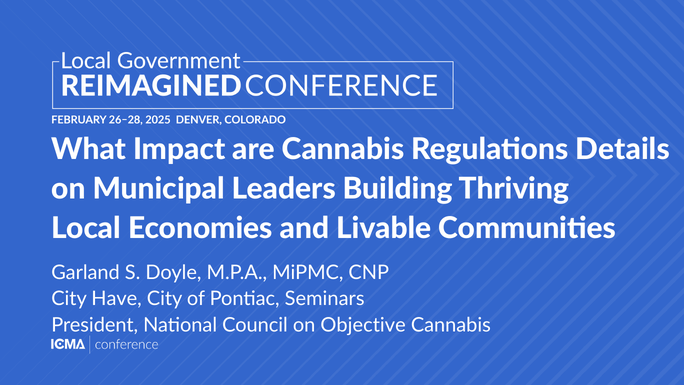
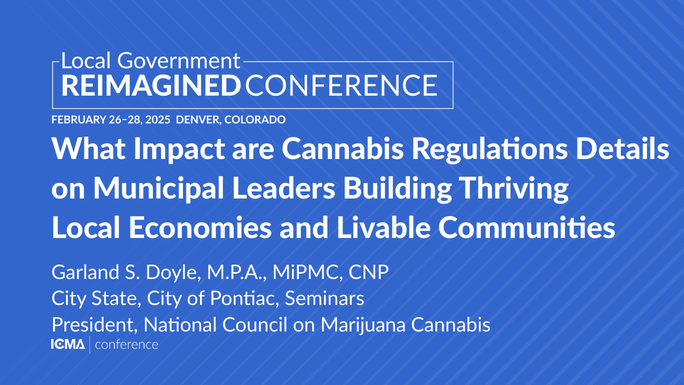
Have: Have -> State (117, 299)
Objective: Objective -> Marijuana (363, 325)
